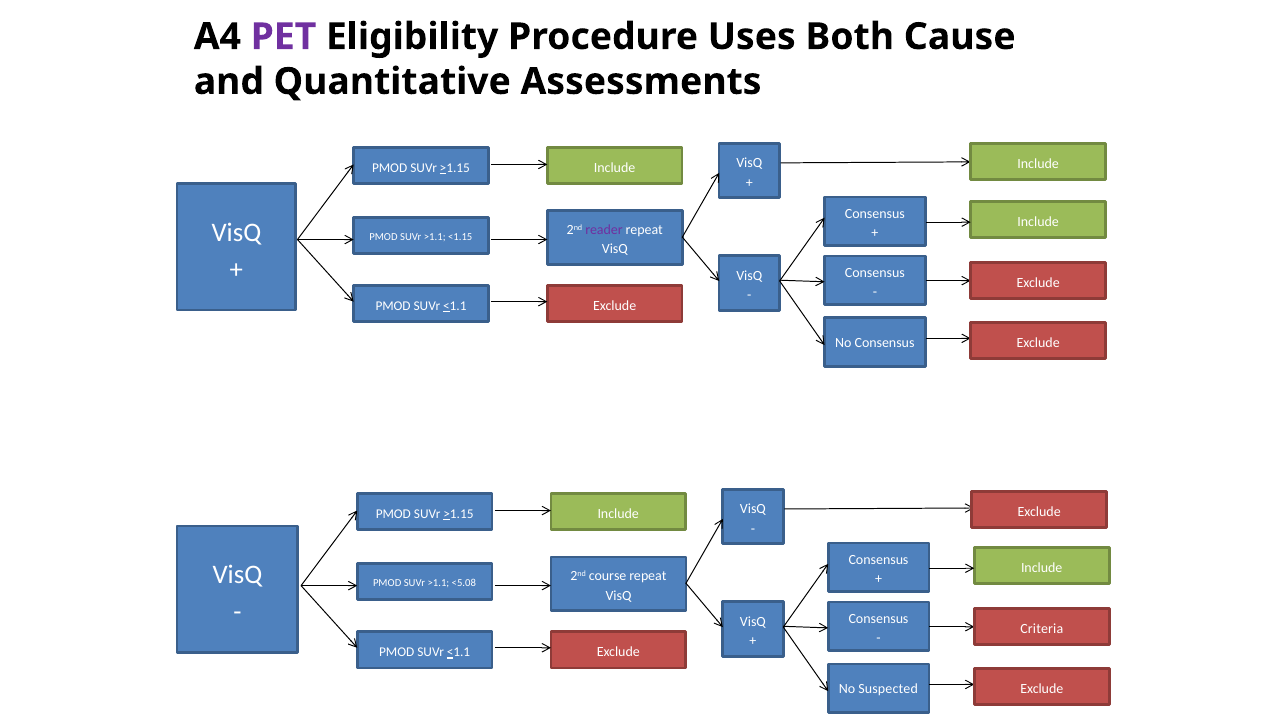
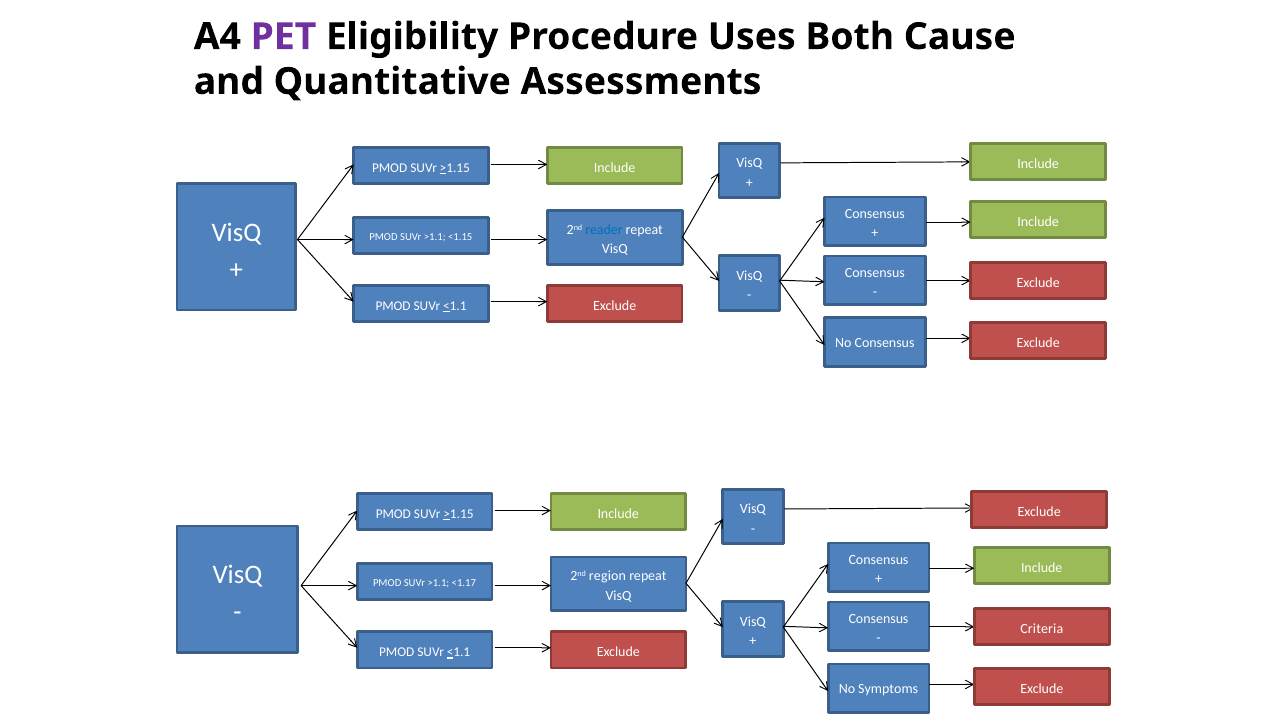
reader colour: purple -> blue (604, 230)
course: course -> region (607, 576)
<5.08: <5.08 -> <1.17 (464, 584)
Suspected: Suspected -> Symptoms (888, 689)
